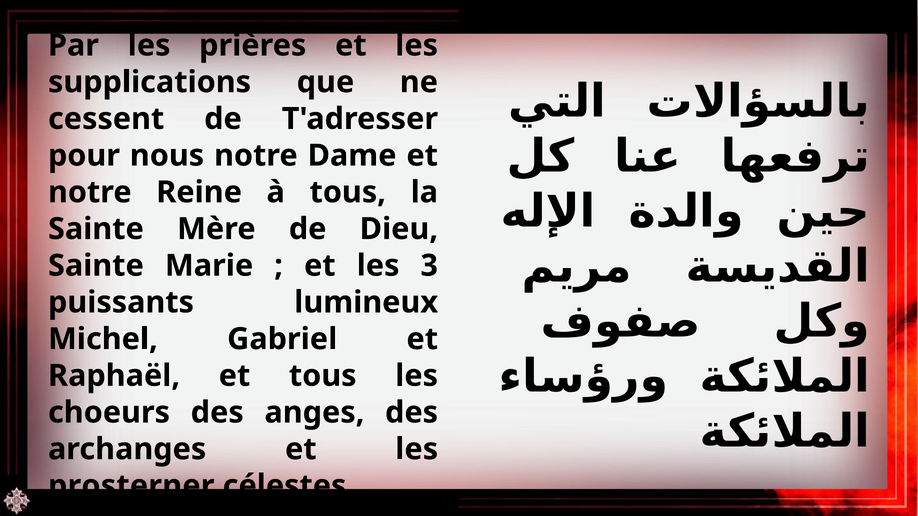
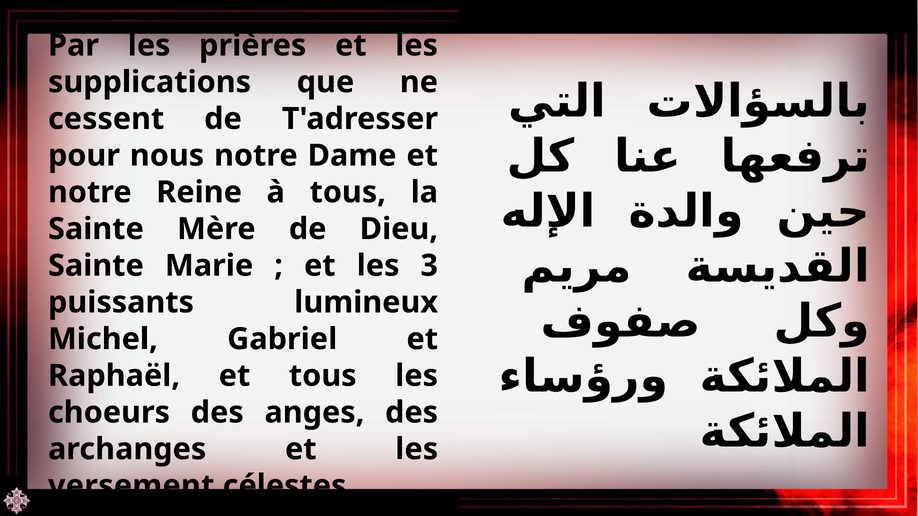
prosterner: prosterner -> versement (131, 486)
